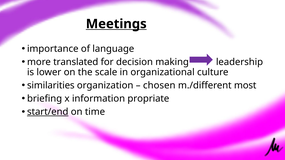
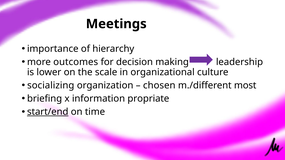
Meetings underline: present -> none (116, 24)
language: language -> hierarchy (113, 49)
translated: translated -> outcomes (76, 62)
similarities: similarities -> socializing (51, 86)
